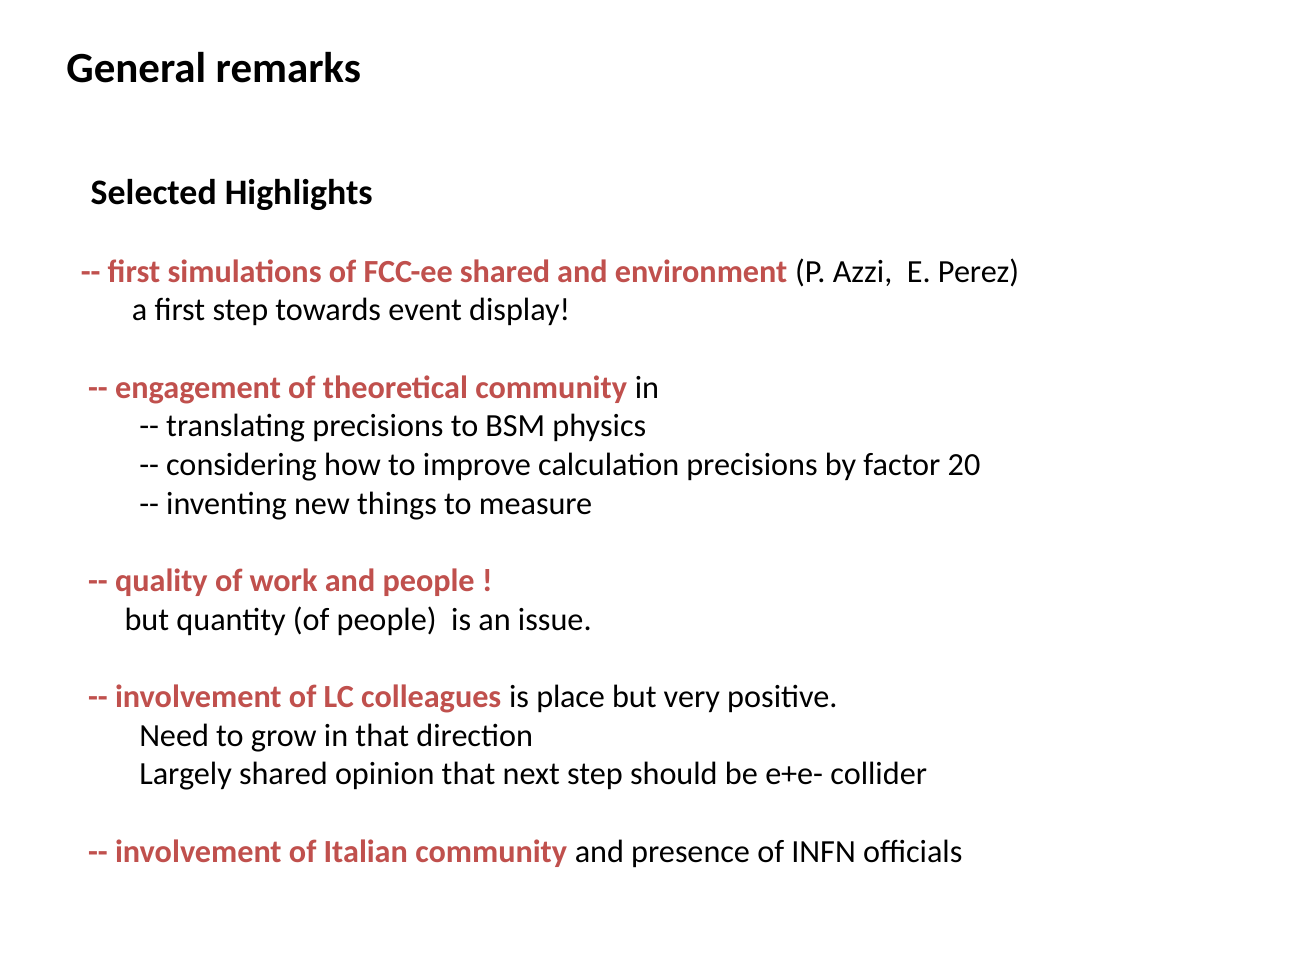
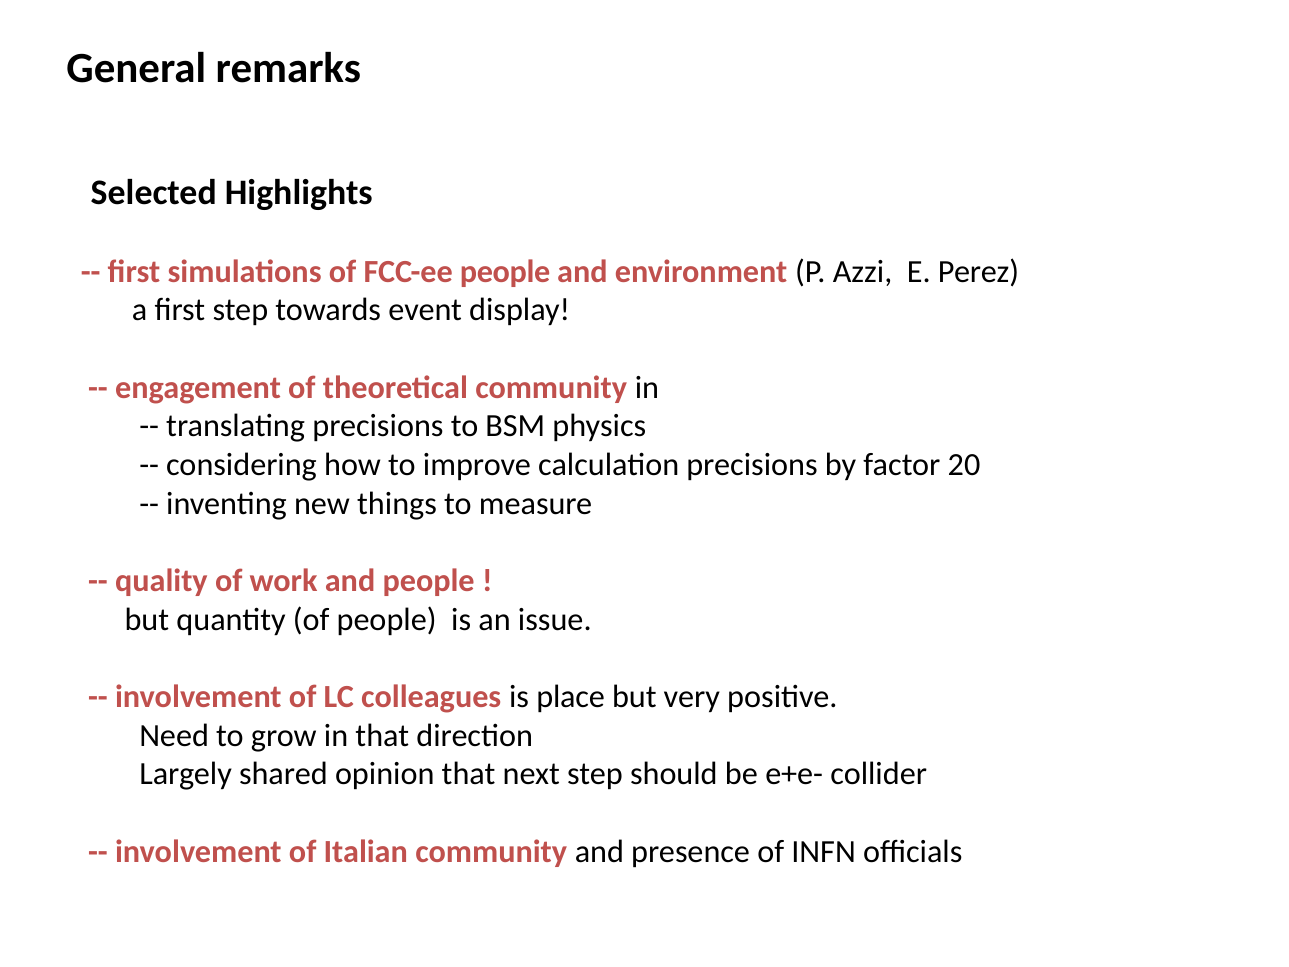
FCC-ee shared: shared -> people (505, 271)
